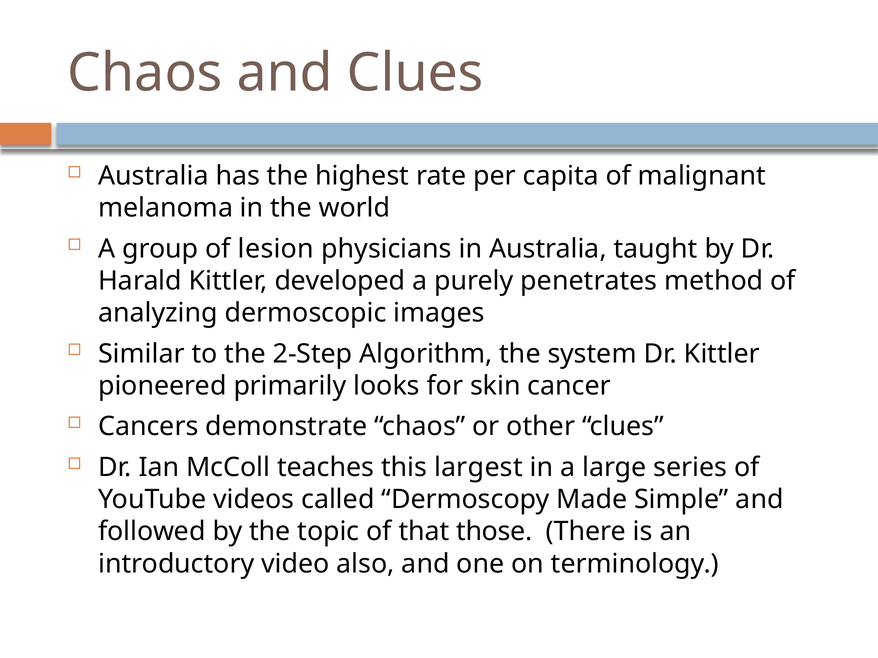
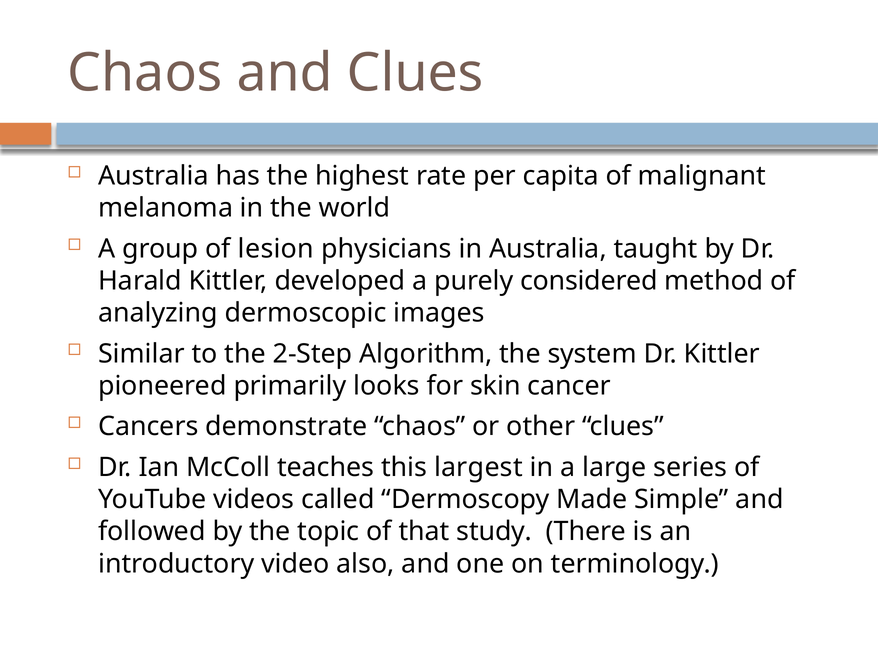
penetrates: penetrates -> considered (589, 281)
those: those -> study (494, 532)
